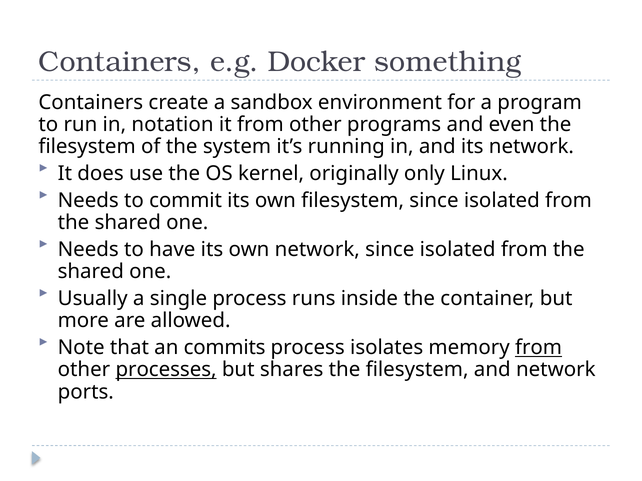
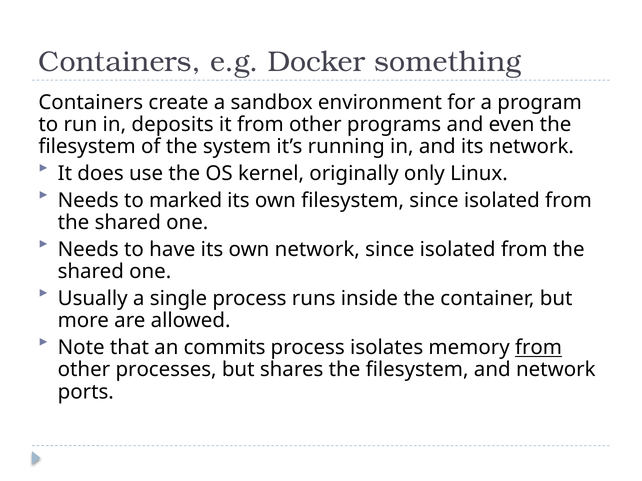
notation: notation -> deposits (173, 125)
commit: commit -> marked (186, 201)
processes underline: present -> none (166, 370)
